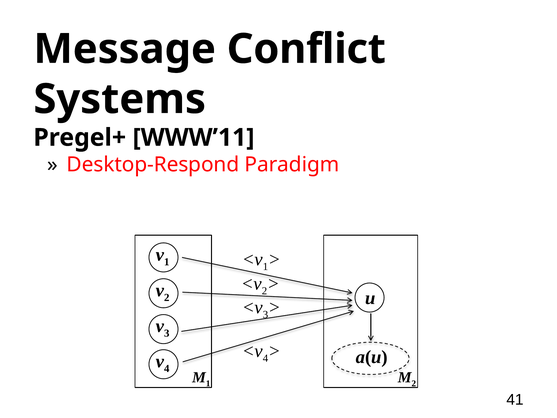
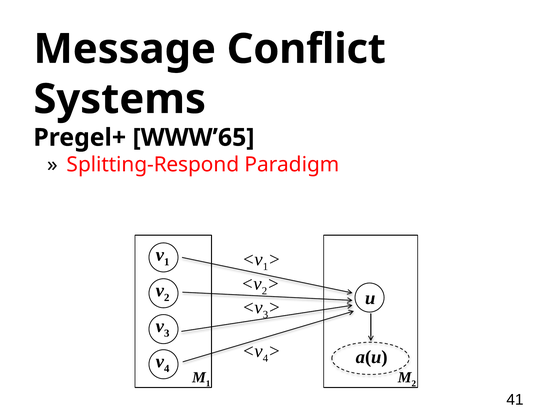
WWW’11: WWW’11 -> WWW’65 (194, 138)
Desktop-Respond: Desktop-Respond -> Splitting-Respond (153, 165)
